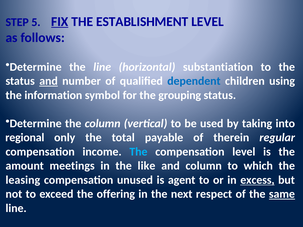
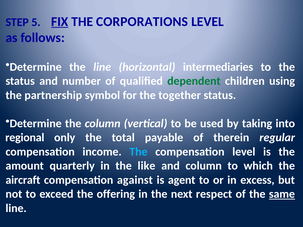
ESTABLISHMENT: ESTABLISHMENT -> CORPORATIONS (142, 22)
substantiation: substantiation -> intermediaries (218, 67)
and underline: present -> none (49, 81)
dependent colour: blue -> green (194, 81)
information: information -> partnership (53, 95)
grouping: grouping -> together (180, 95)
meetings: meetings -> quarterly (72, 166)
leasing: leasing -> aircraft (23, 180)
unused: unused -> against (135, 180)
excess underline: present -> none (257, 180)
